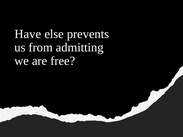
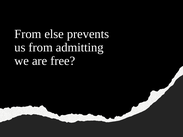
Have: Have -> From (28, 34)
